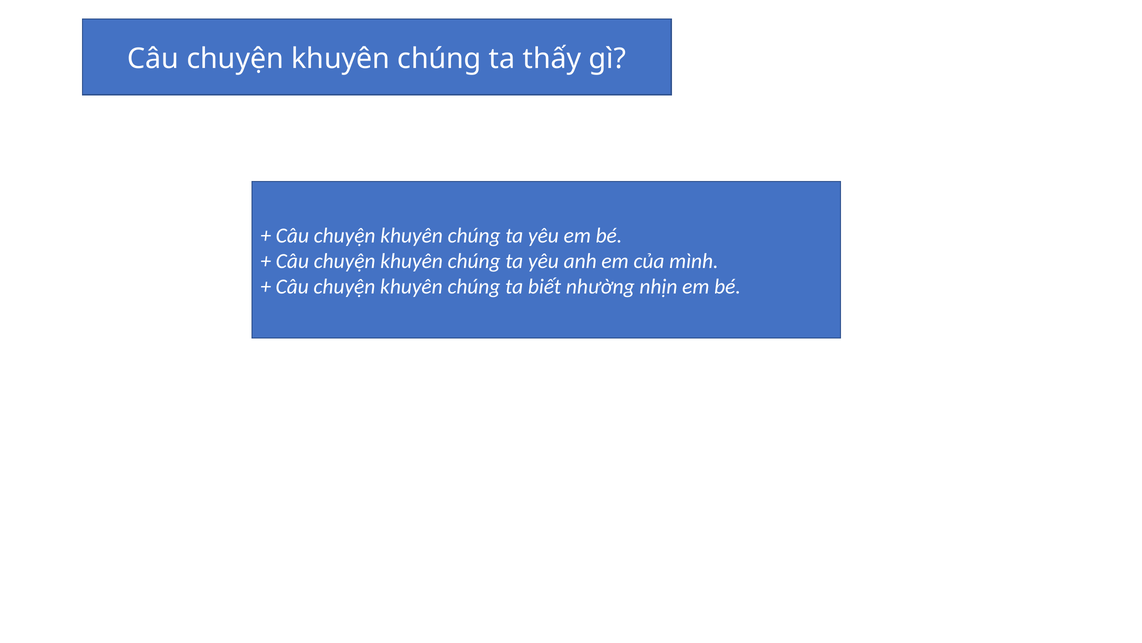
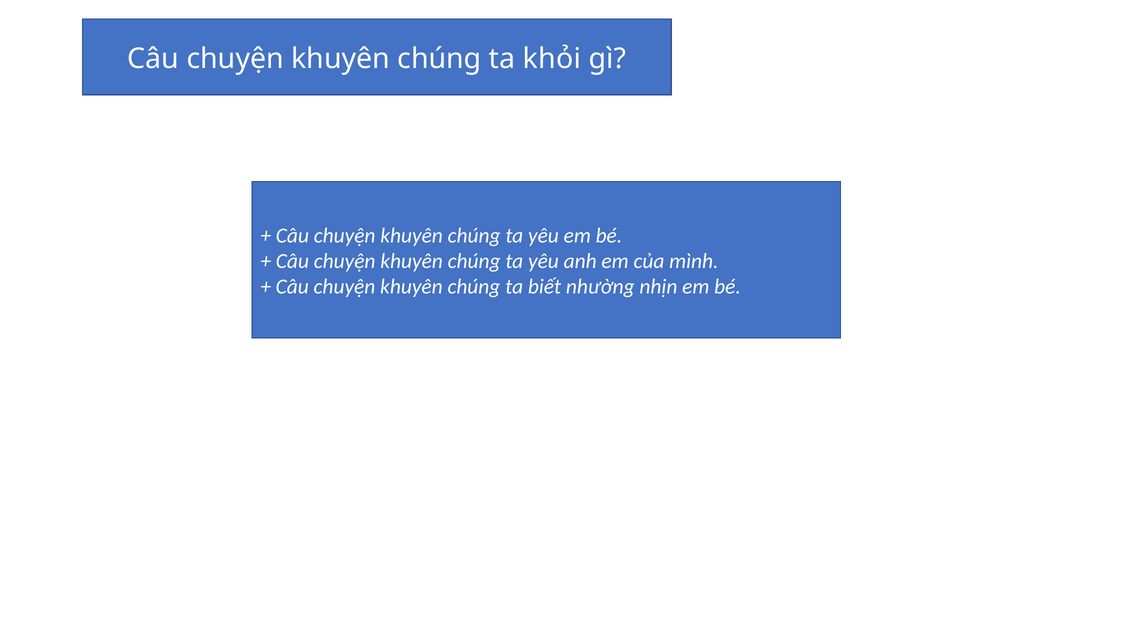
thấy: thấy -> khỏi (552, 59)
